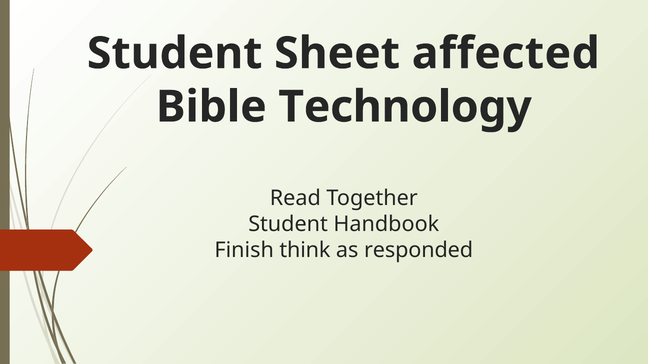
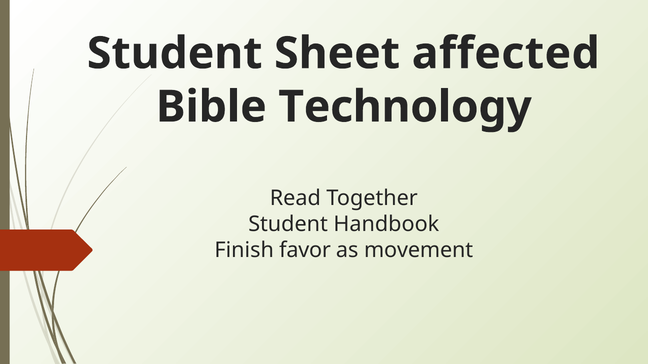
think: think -> favor (305, 250)
responded: responded -> movement (419, 250)
